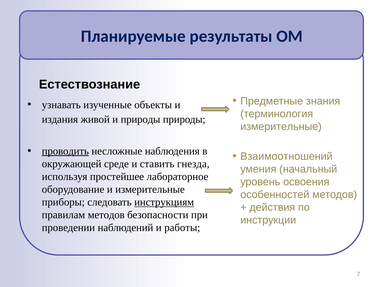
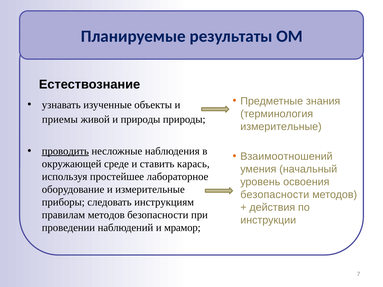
издания: издания -> приемы (60, 120)
гнезда: гнезда -> карась (193, 164)
особенностей: особенностей -> безопасности (275, 195)
инструкциям underline: present -> none (164, 202)
работы: работы -> мрамор (182, 228)
